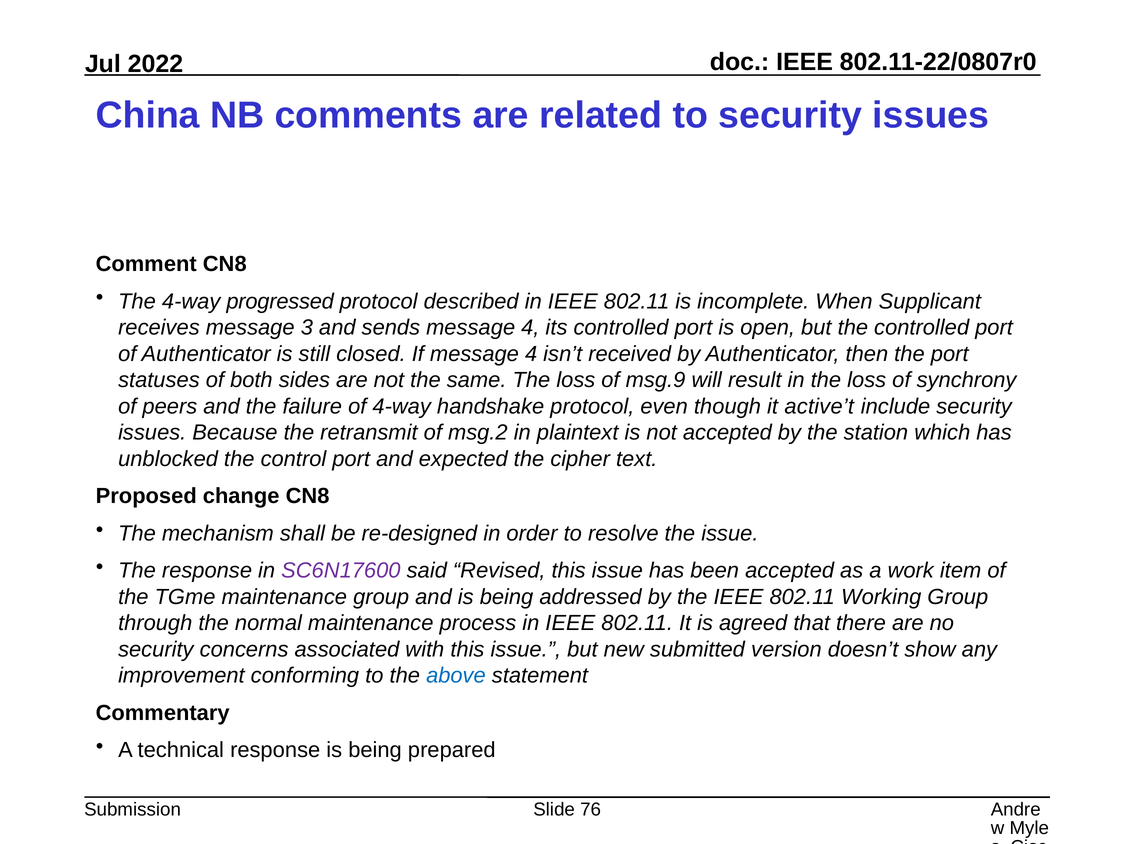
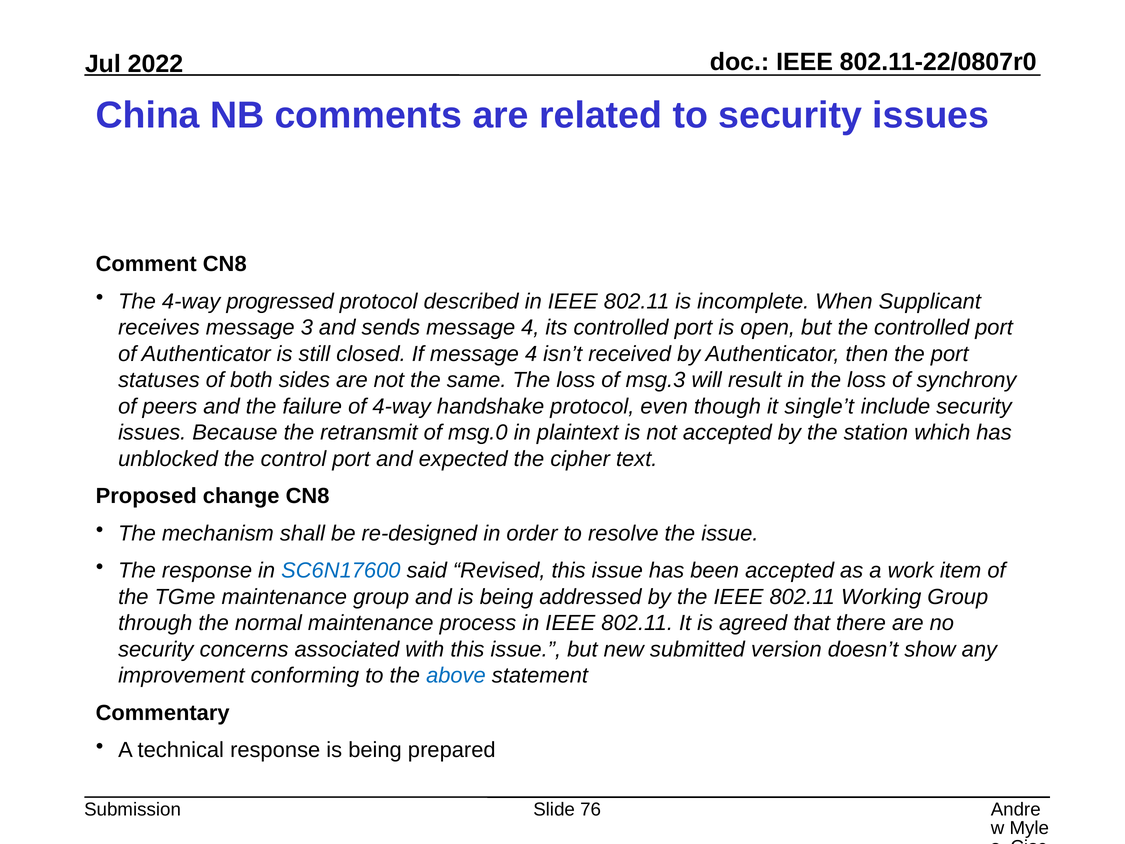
msg.9: msg.9 -> msg.3 (656, 380)
active’t: active’t -> single’t (819, 406)
msg.2: msg.2 -> msg.0 (478, 433)
SC6N17600 colour: purple -> blue (341, 570)
